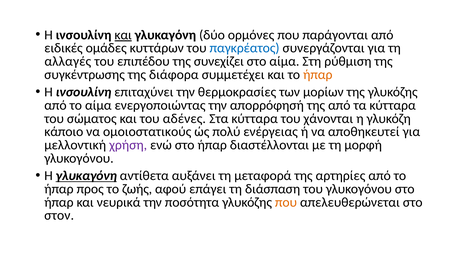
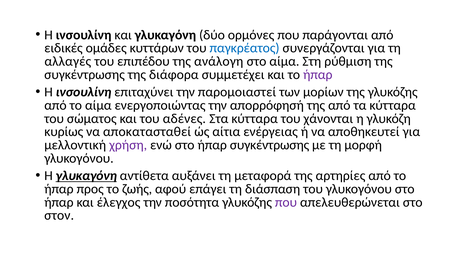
και underline: present -> none (123, 35)
συνεχίζει: συνεχίζει -> ανάλογη (219, 61)
ήπαρ colour: orange -> purple (318, 75)
θερμοκρασίες: θερμοκρασίες -> παρομοιαστεί (237, 92)
κάποιο: κάποιο -> κυρίως (64, 132)
ομοιοστατικούς: ομοιοστατικούς -> αποκατασταθεί (147, 132)
πολύ: πολύ -> αίτια (226, 132)
ήπαρ διαστέλλονται: διαστέλλονται -> συγκέντρωσης (270, 145)
νευρικά: νευρικά -> έλεγχος (119, 202)
που colour: orange -> purple (286, 202)
